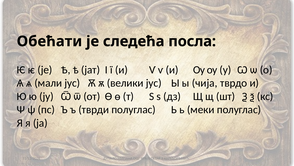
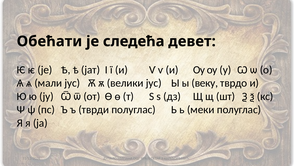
посла: посла -> девет (192, 41)
чија: чија -> веку (205, 83)
